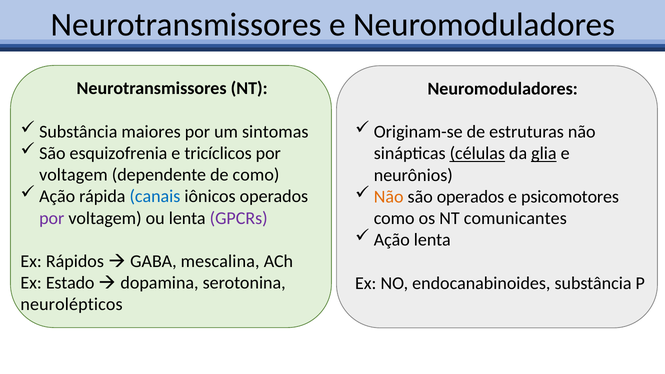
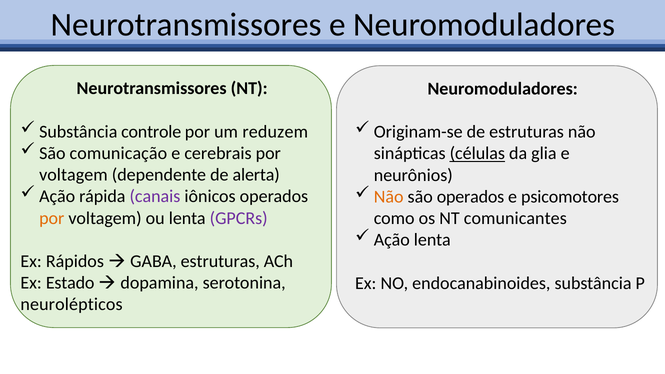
maiores: maiores -> controle (151, 132)
sintomas: sintomas -> reduzem (275, 132)
esquizofrenia: esquizofrenia -> comunicação (118, 153)
tricíclicos: tricíclicos -> cerebrais (218, 153)
glia underline: present -> none (544, 154)
de como: como -> alerta (256, 175)
canais colour: blue -> purple (155, 197)
por colour: purple -> orange (52, 218)
GABA mescalina: mescalina -> estruturas (220, 261)
